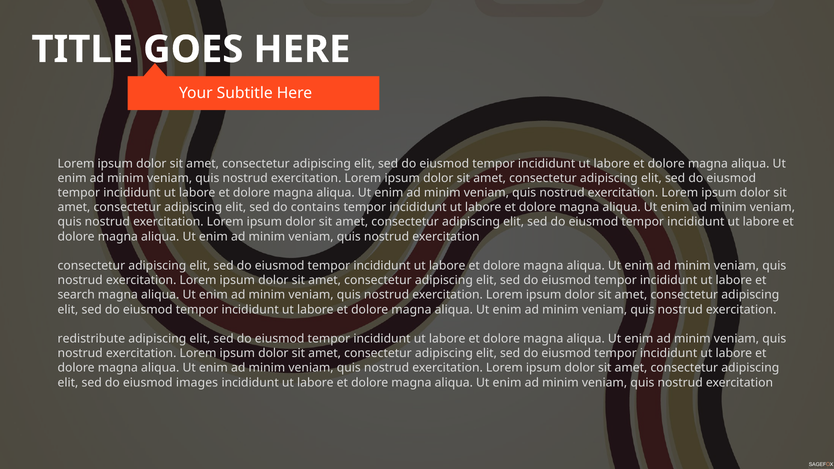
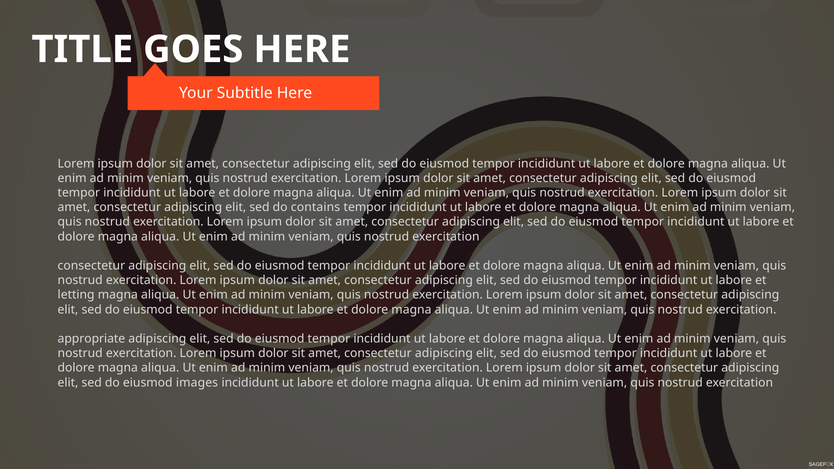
search: search -> letting (76, 295)
redistribute: redistribute -> appropriate (91, 339)
